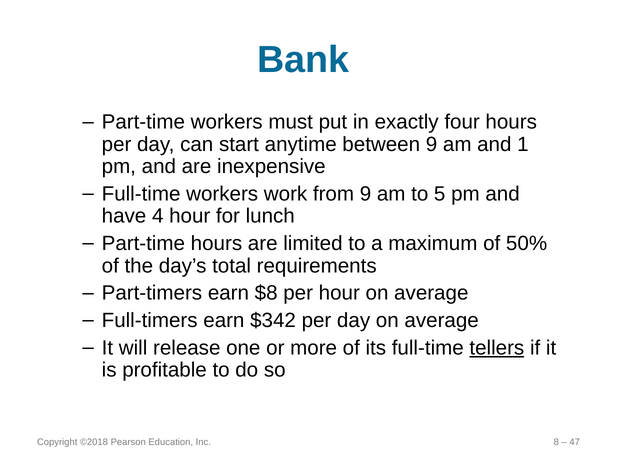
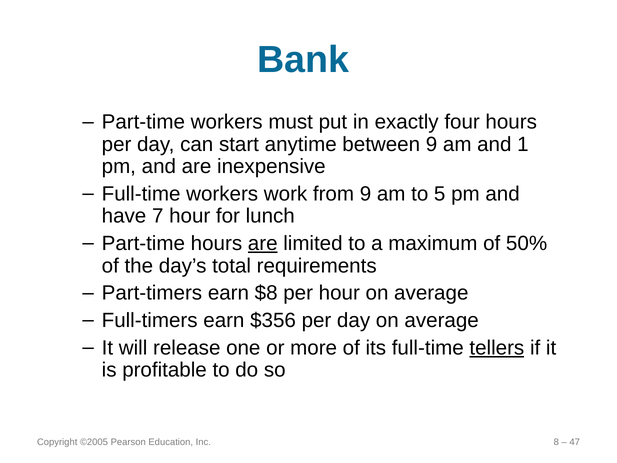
4: 4 -> 7 (158, 216)
are underline: none -> present (263, 243)
$342: $342 -> $356 (273, 320)
©2018: ©2018 -> ©2005 (94, 442)
